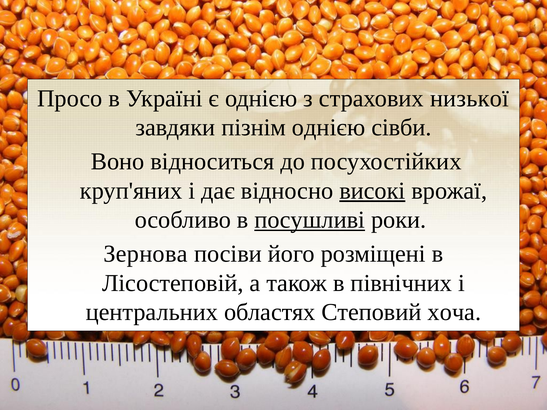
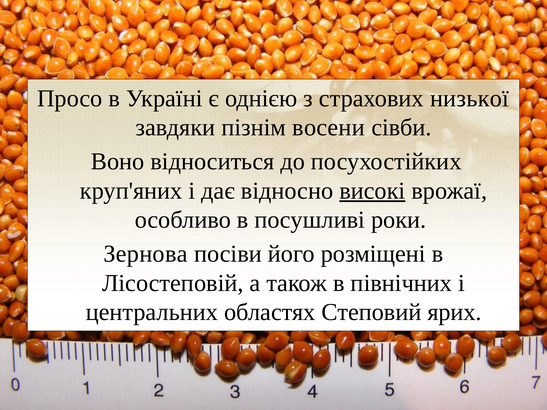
пізнім однією: однією -> восени (329, 128)
посушливі underline: present -> none (310, 220)
хоча: хоча -> ярих (455, 312)
